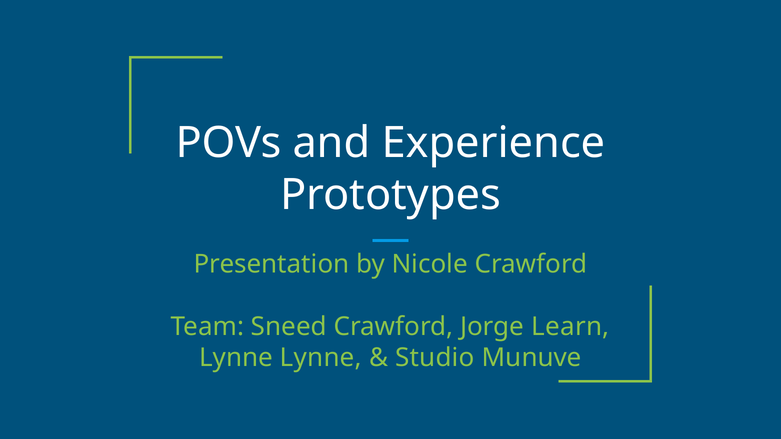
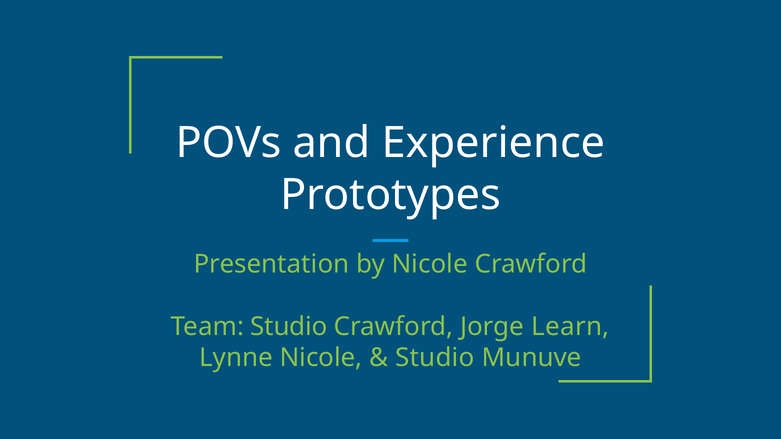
Team Sneed: Sneed -> Studio (289, 327)
Lynne Lynne: Lynne -> Nicole (321, 358)
